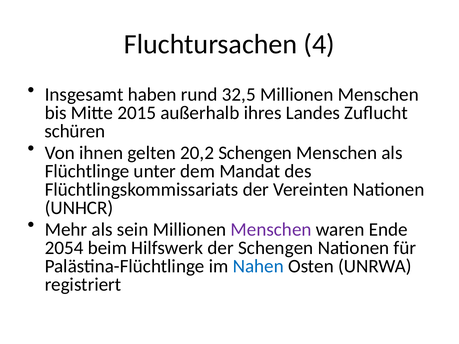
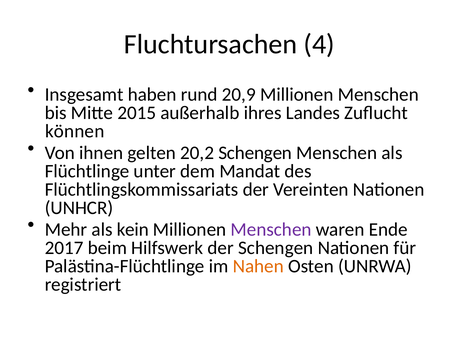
32,5: 32,5 -> 20,9 (239, 95)
schüren: schüren -> können (75, 131)
sein: sein -> kein (133, 230)
2054: 2054 -> 2017 (64, 248)
Nahen colour: blue -> orange (258, 266)
